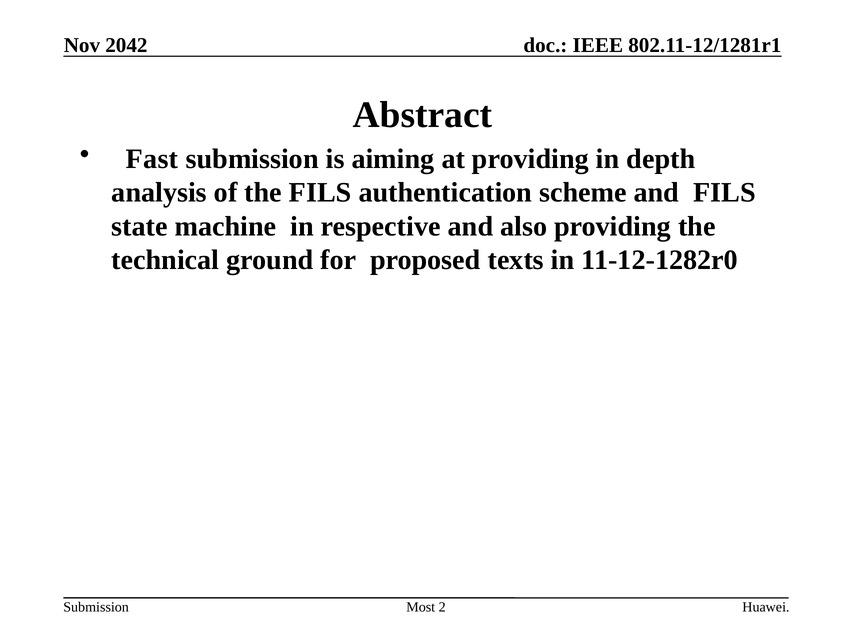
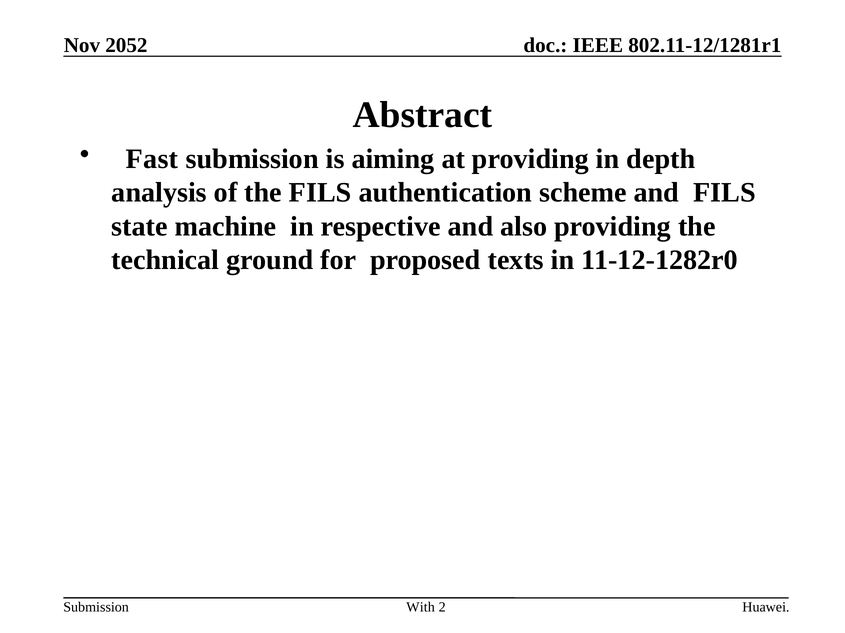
2042: 2042 -> 2052 (126, 45)
Most: Most -> With (421, 608)
